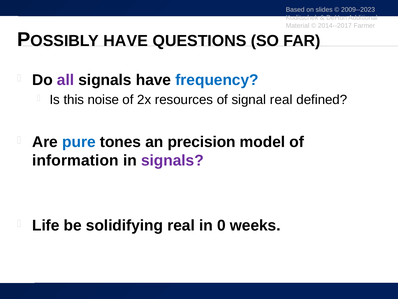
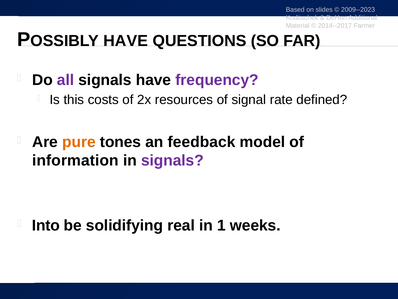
frequency colour: blue -> purple (217, 80)
noise: noise -> costs (103, 100)
signal real: real -> rate (281, 100)
pure colour: blue -> orange (79, 142)
precision: precision -> feedback (202, 142)
Life: Life -> Into (46, 225)
0: 0 -> 1 (221, 225)
